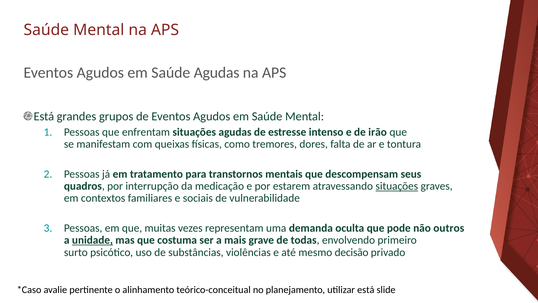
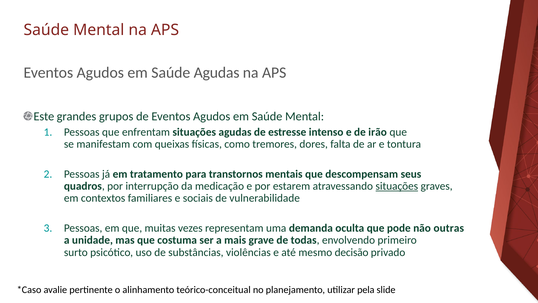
Está: Está -> Este (44, 116)
outros: outros -> outras (449, 228)
unidade underline: present -> none (92, 240)
utilizar está: está -> pela (366, 290)
